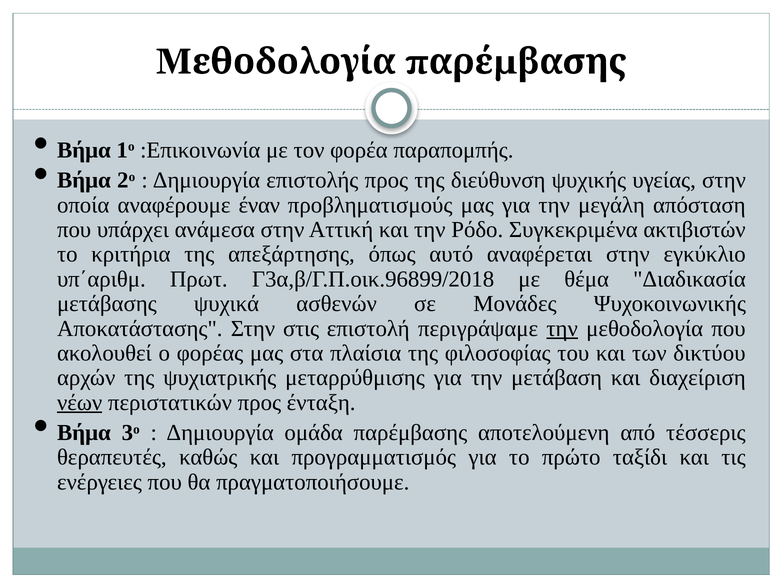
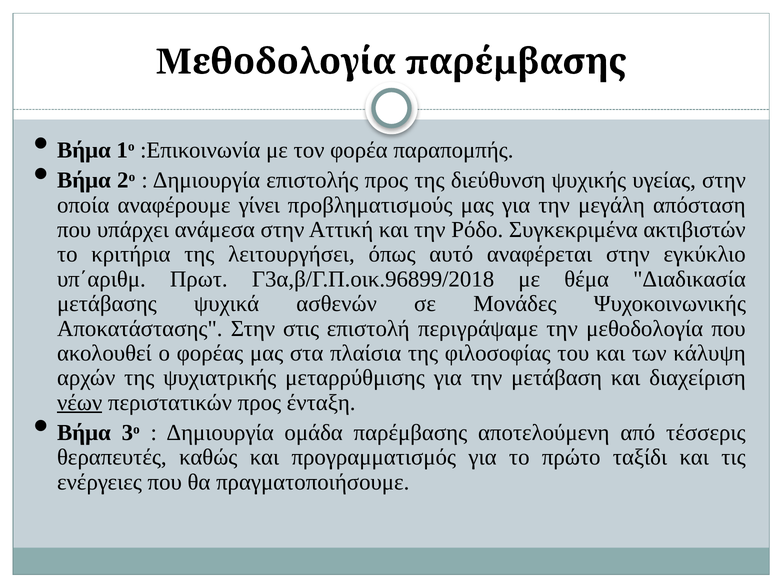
έναν: έναν -> γίνει (259, 205)
απεξάρτησης: απεξάρτησης -> λειτουργήσει (291, 254)
την underline: present -> none (562, 328)
δικτύου: δικτύου -> κάλυψη (710, 353)
